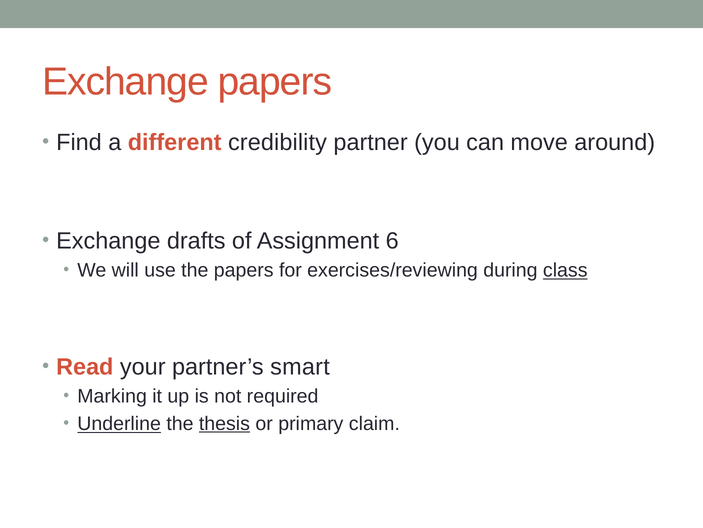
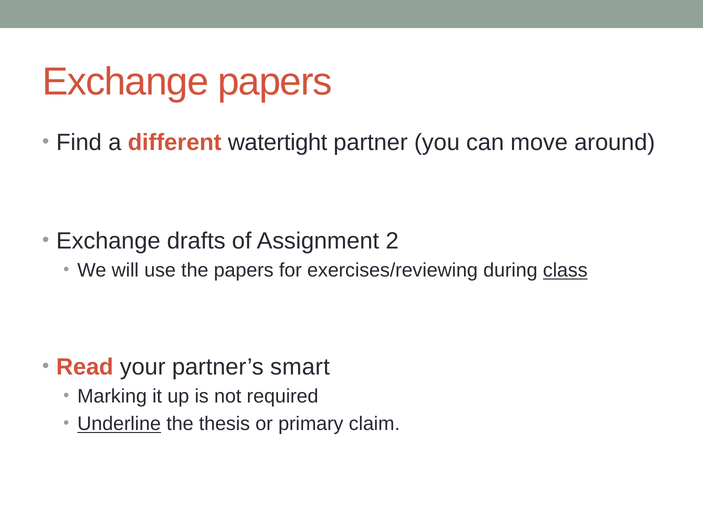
credibility: credibility -> watertight (278, 142)
6: 6 -> 2 (392, 241)
thesis underline: present -> none (224, 423)
